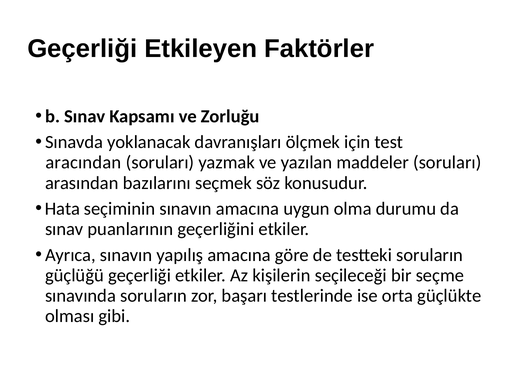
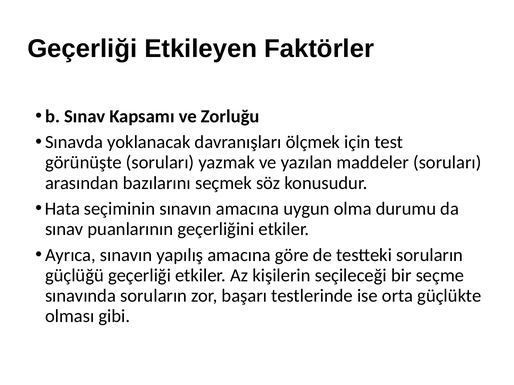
aracından: aracından -> görünüşte (83, 163)
